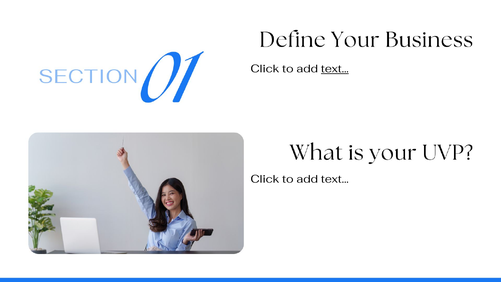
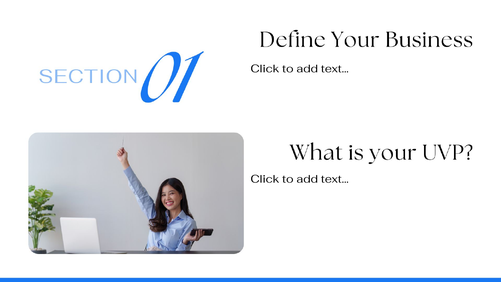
text underline: present -> none (335, 69)
